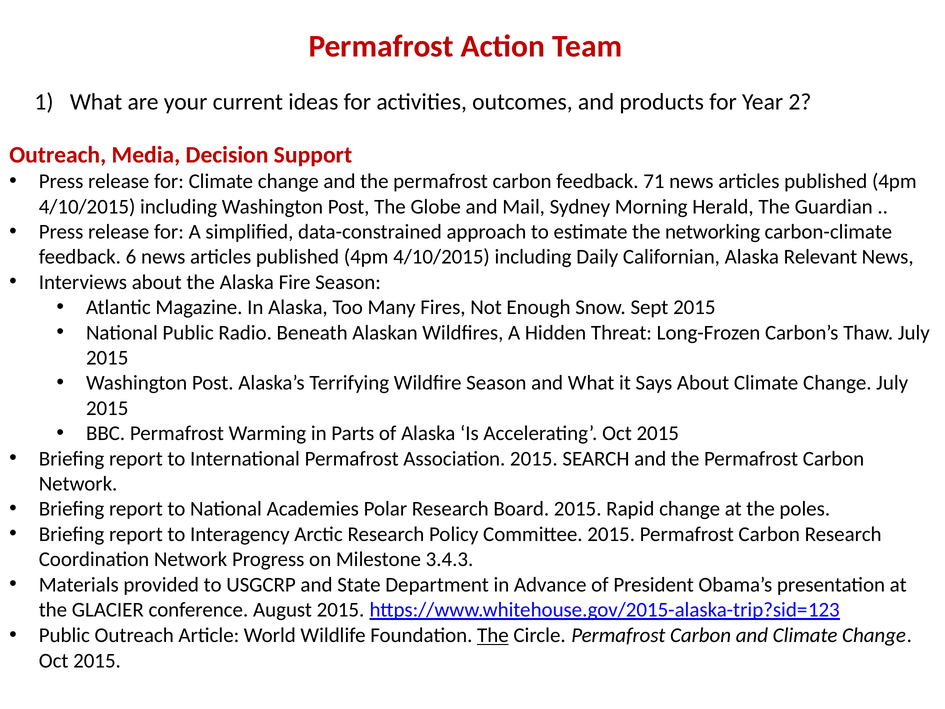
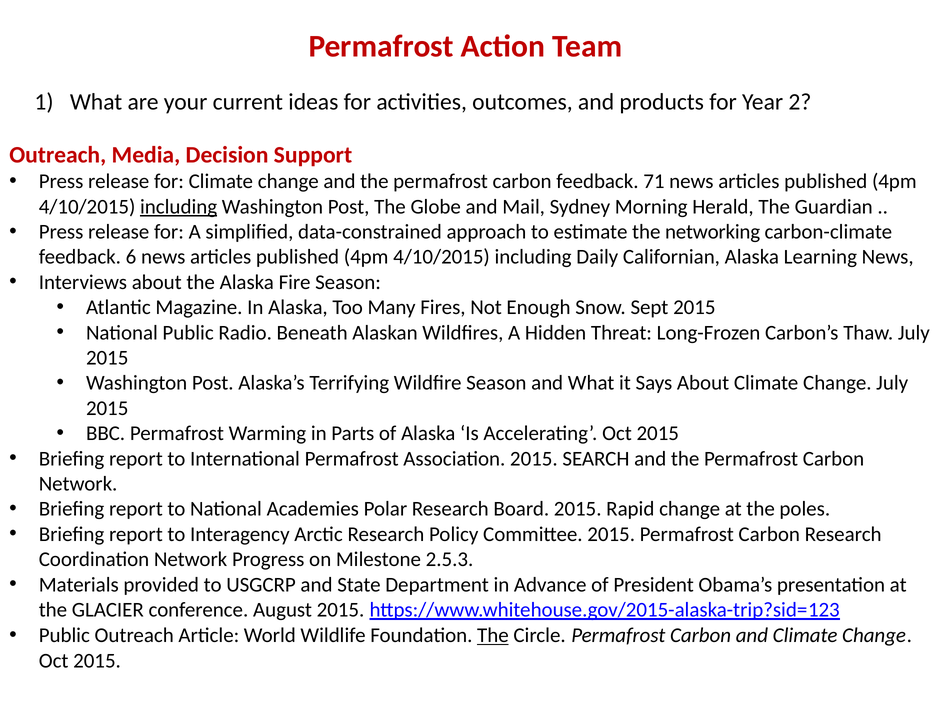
including underline: none -> present (179, 207)
Relevant: Relevant -> Learning (820, 257)
3.4.3: 3.4.3 -> 2.5.3 (450, 559)
